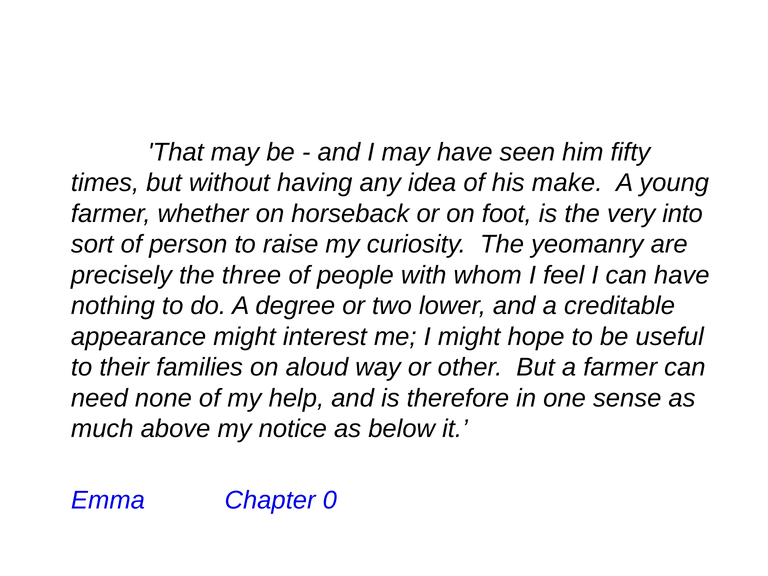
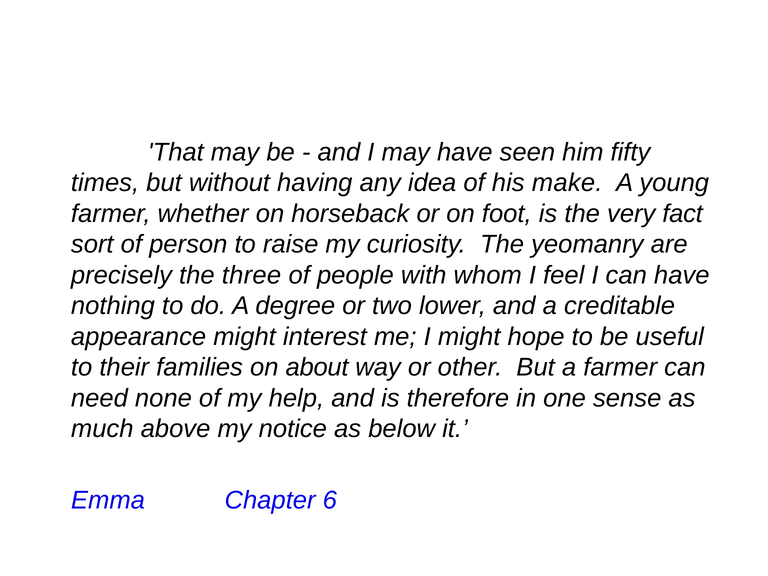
into: into -> fact (683, 214)
aloud: aloud -> about (317, 367)
0: 0 -> 6 (330, 500)
